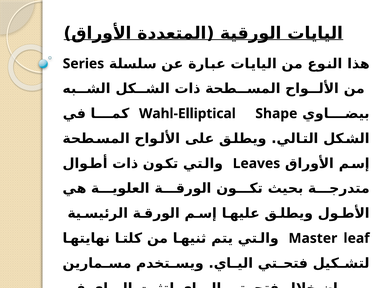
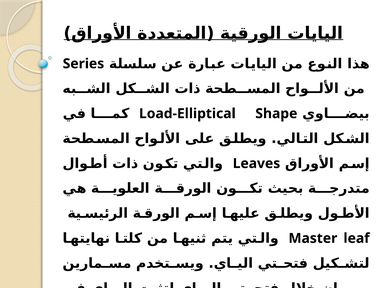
Wahl-Elliptical: Wahl-Elliptical -> Load-Elliptical (187, 114)
